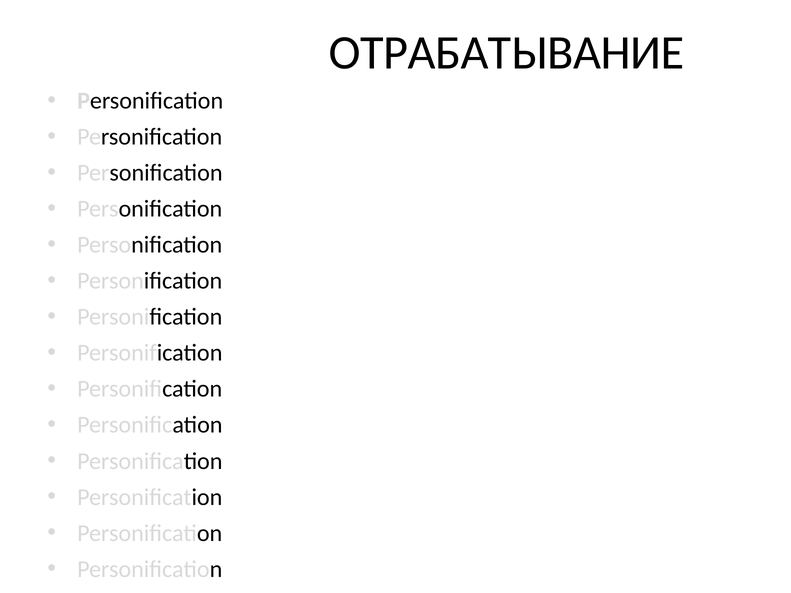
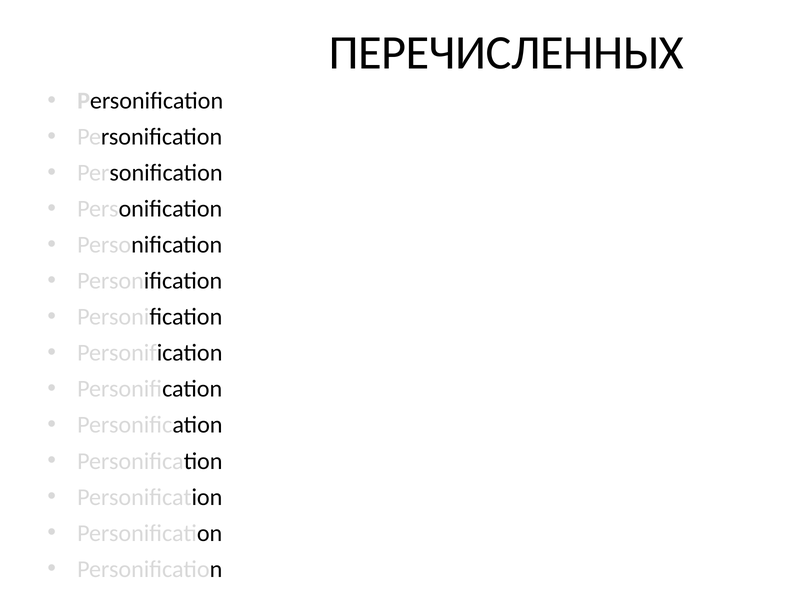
ОТРАБАТЫВАНИЕ: ОТРАБАТЫВАНИЕ -> ПЕРЕЧИСЛЕННЫХ (506, 53)
